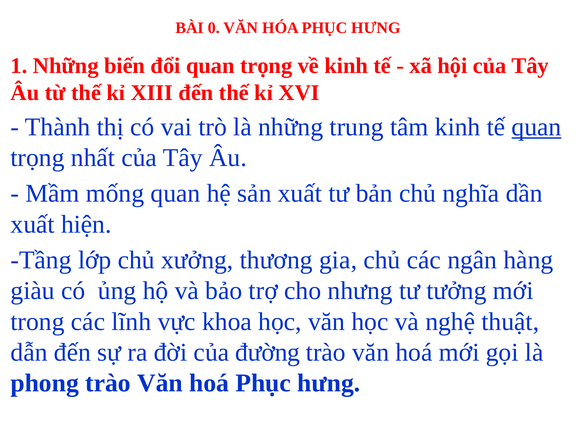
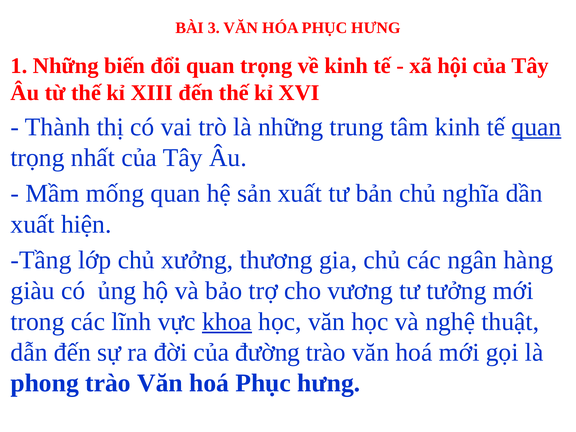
0: 0 -> 3 (214, 28)
nhưng: nhưng -> vương (360, 291)
khoa underline: none -> present (227, 322)
